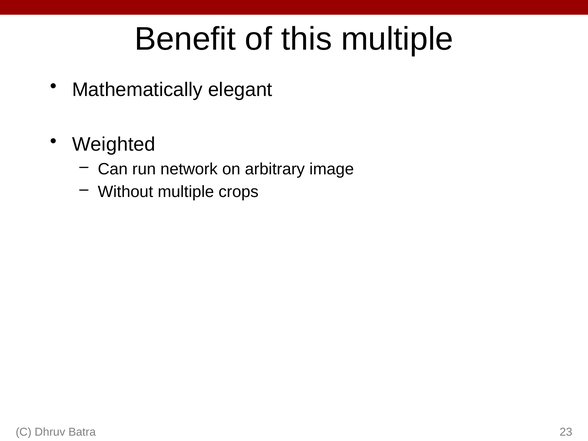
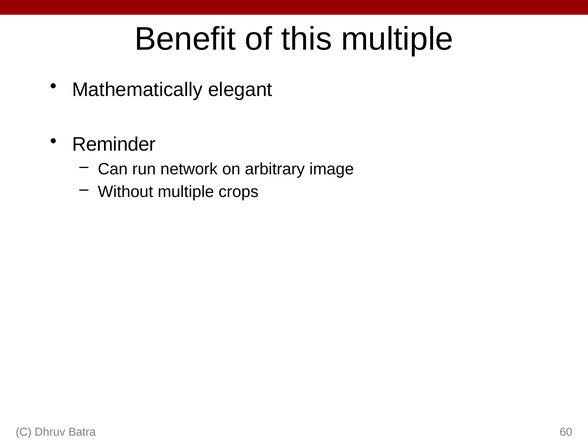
Weighted: Weighted -> Reminder (114, 144)
23: 23 -> 60 (566, 432)
